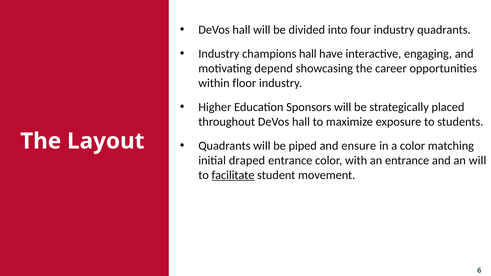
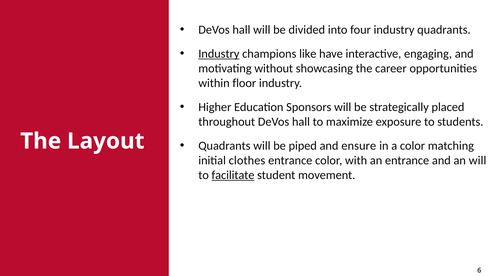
Industry underline: none -> present (219, 54)
champions hall: hall -> like (308, 54)
depend: depend -> without (274, 68)
draped: draped -> clothes (247, 160)
